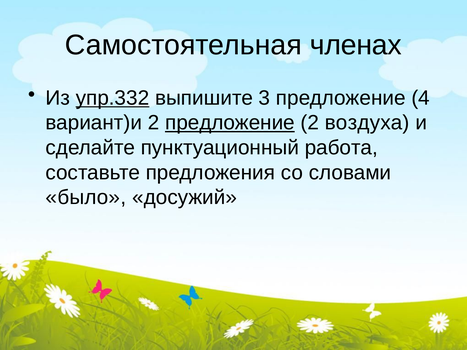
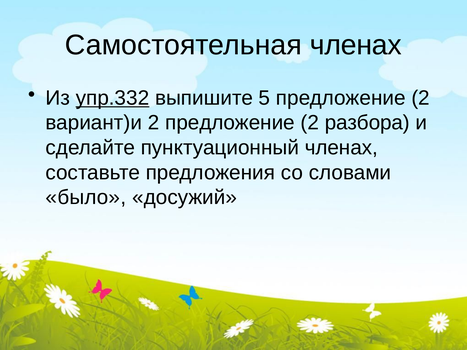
3: 3 -> 5 (264, 98)
4: 4 -> 2 (421, 98)
предложение underline: present -> none (230, 123)
воздуха: воздуха -> разбора (367, 123)
пунктуационный работа: работа -> членах (341, 148)
